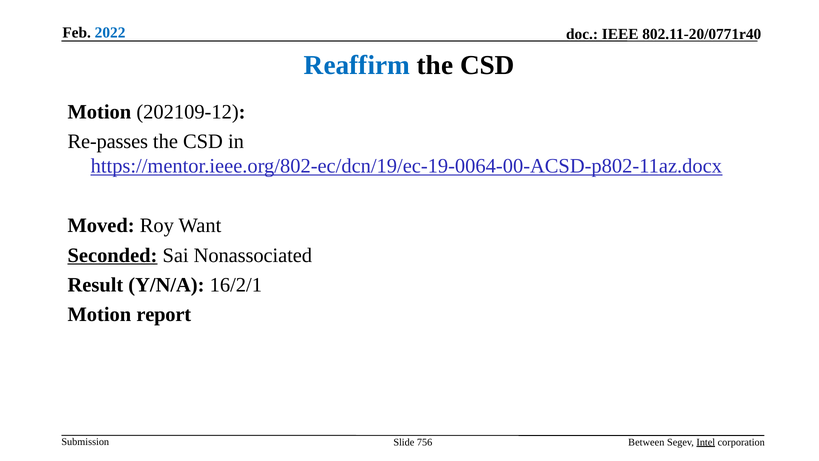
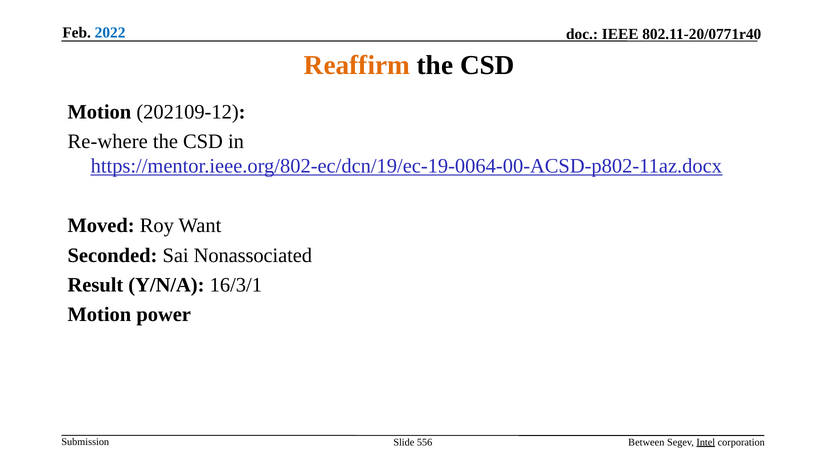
Reaffirm colour: blue -> orange (357, 65)
Re-passes: Re-passes -> Re-where (108, 141)
Seconded underline: present -> none (113, 255)
16/2/1: 16/2/1 -> 16/3/1 (236, 285)
report: report -> power (164, 314)
756: 756 -> 556 (425, 442)
